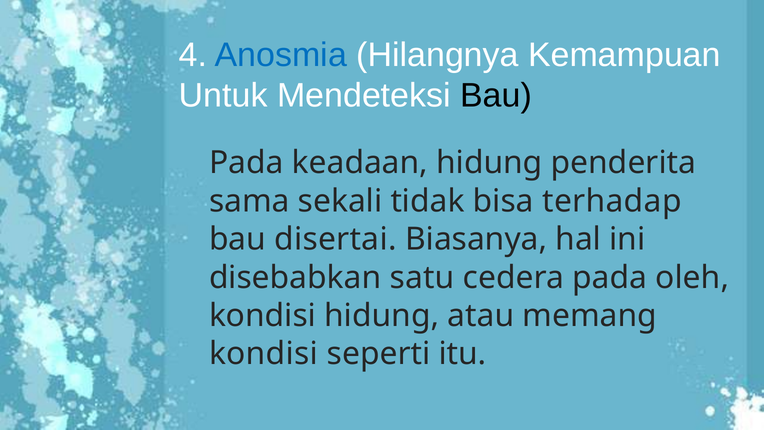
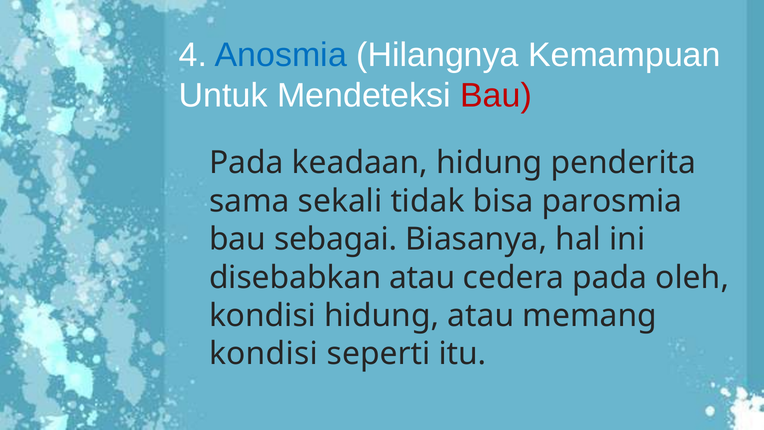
Bau colour: black -> red (496, 96)
terhadap: terhadap -> parosmia (612, 201)
disertai: disertai -> sebagai (336, 239)
disebabkan satu: satu -> atau (422, 277)
